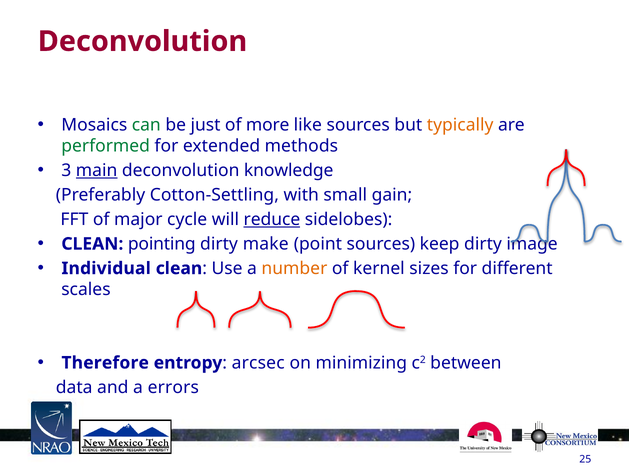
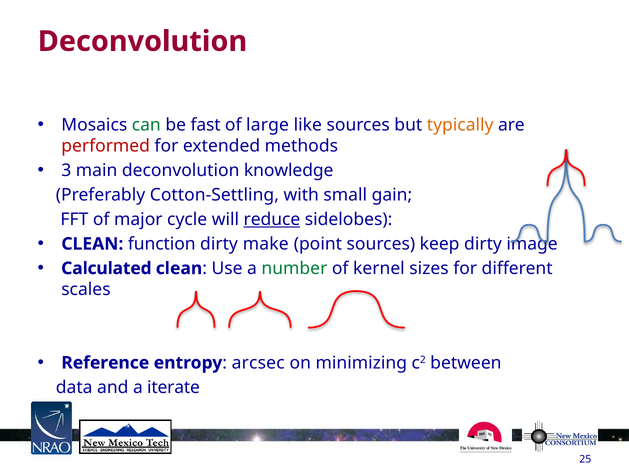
just: just -> fast (206, 125)
more: more -> large (268, 125)
performed colour: green -> red (106, 146)
main underline: present -> none (97, 170)
pointing: pointing -> function (162, 244)
Individual: Individual -> Calculated (106, 268)
number colour: orange -> green (294, 268)
Therefore: Therefore -> Reference (105, 363)
errors: errors -> iterate (173, 387)
